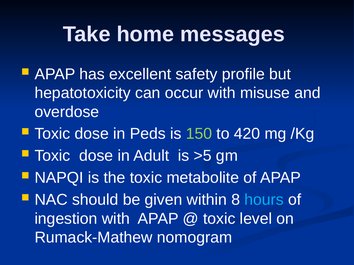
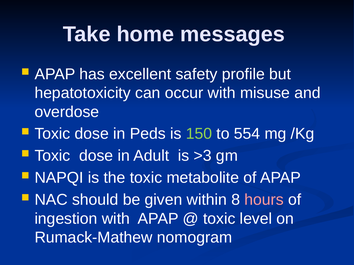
420: 420 -> 554 (247, 134)
>5: >5 -> >3 (203, 156)
hours colour: light blue -> pink (264, 200)
